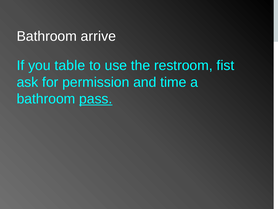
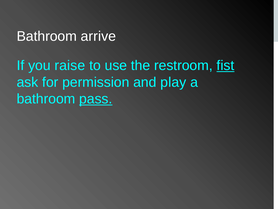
table: table -> raise (70, 65)
fist underline: none -> present (225, 65)
time: time -> play (173, 82)
